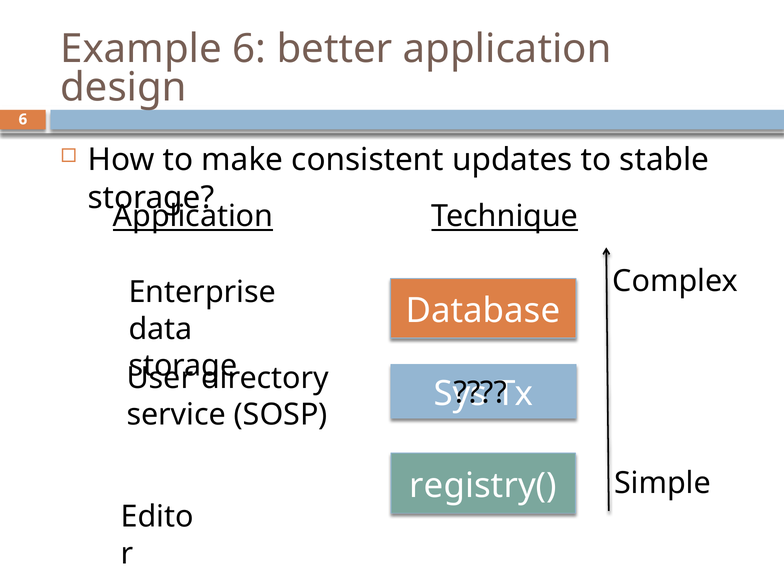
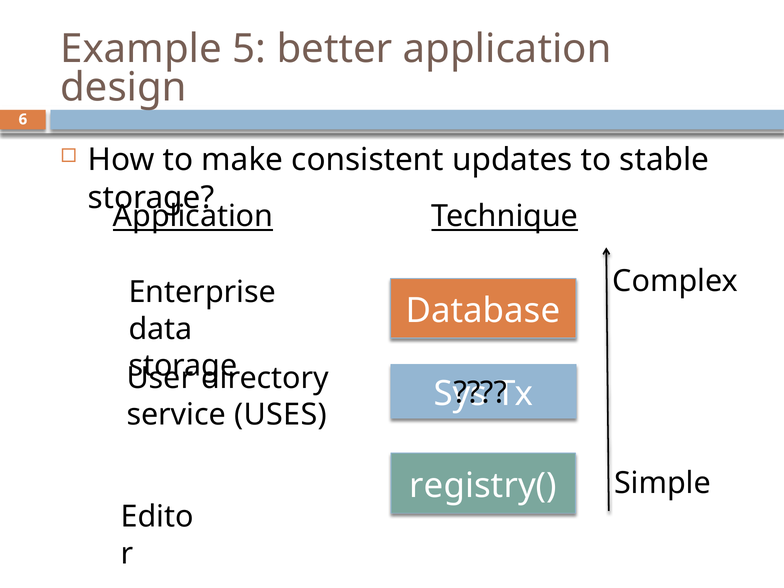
Example 6: 6 -> 5 (249, 49)
SOSP: SOSP -> USES (281, 415)
